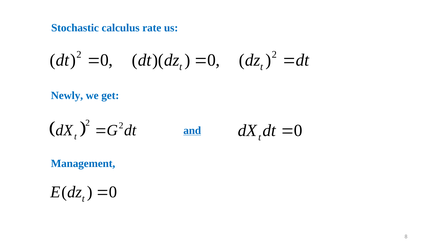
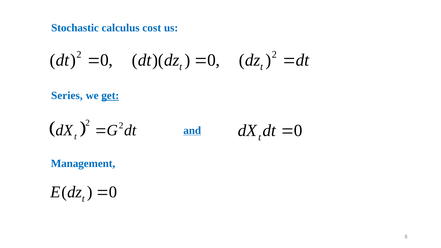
rate: rate -> cost (152, 28)
Newly: Newly -> Series (67, 96)
get underline: none -> present (110, 96)
